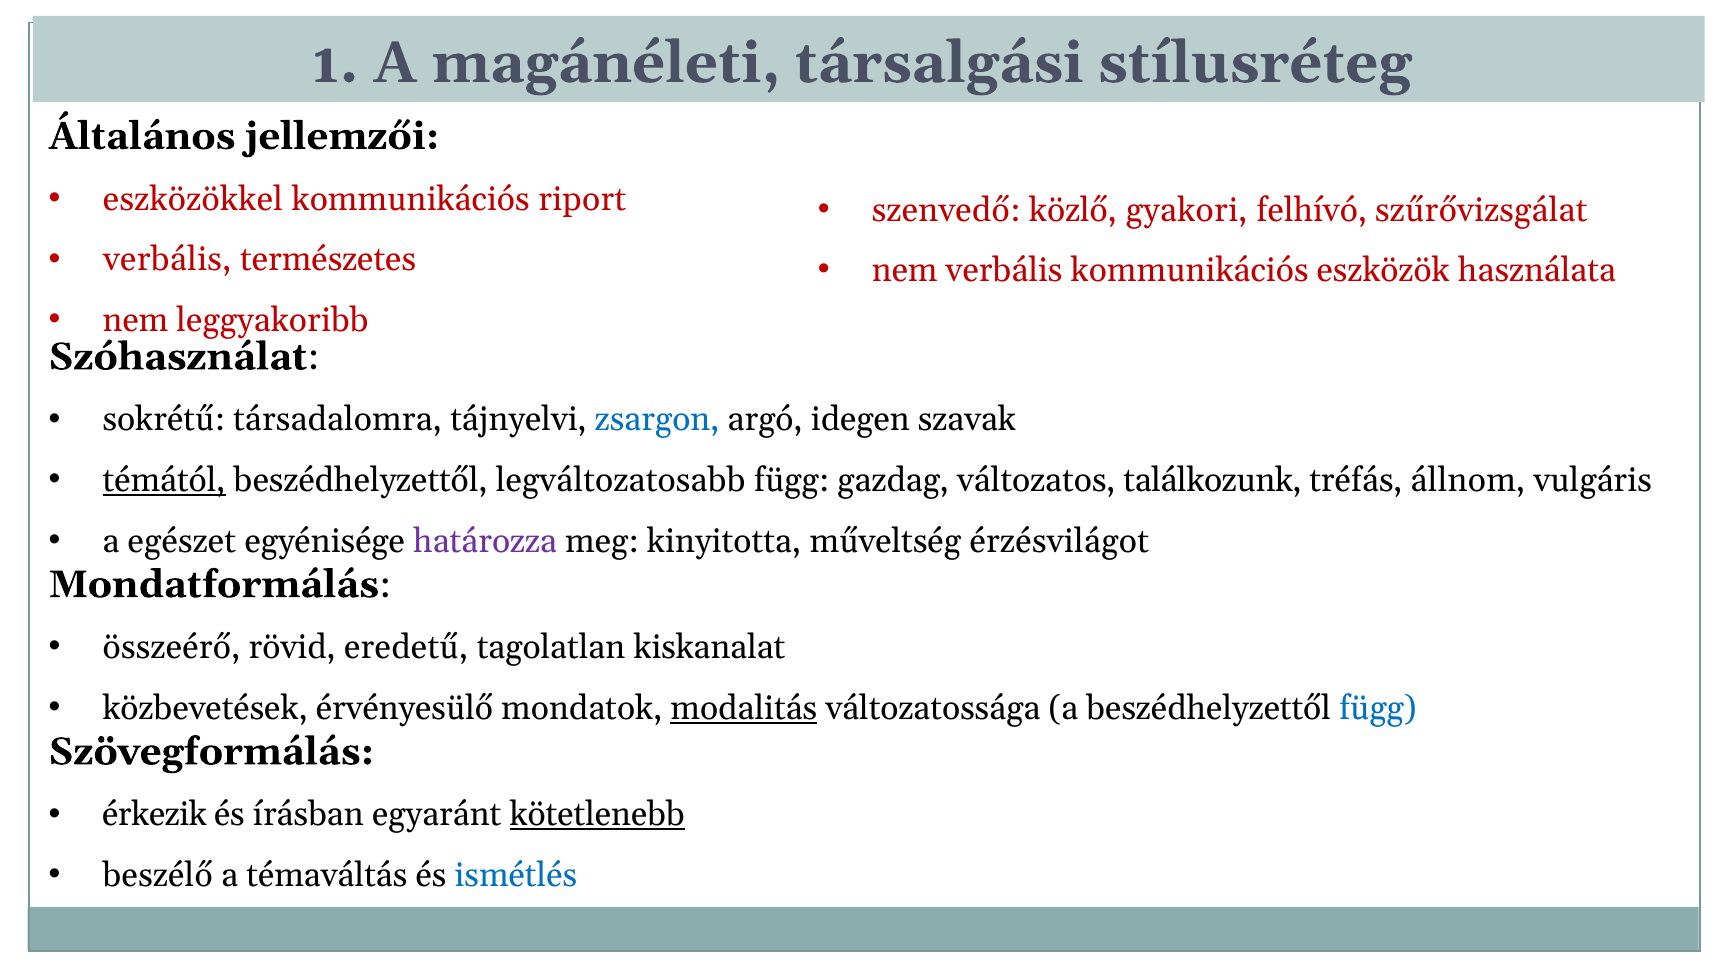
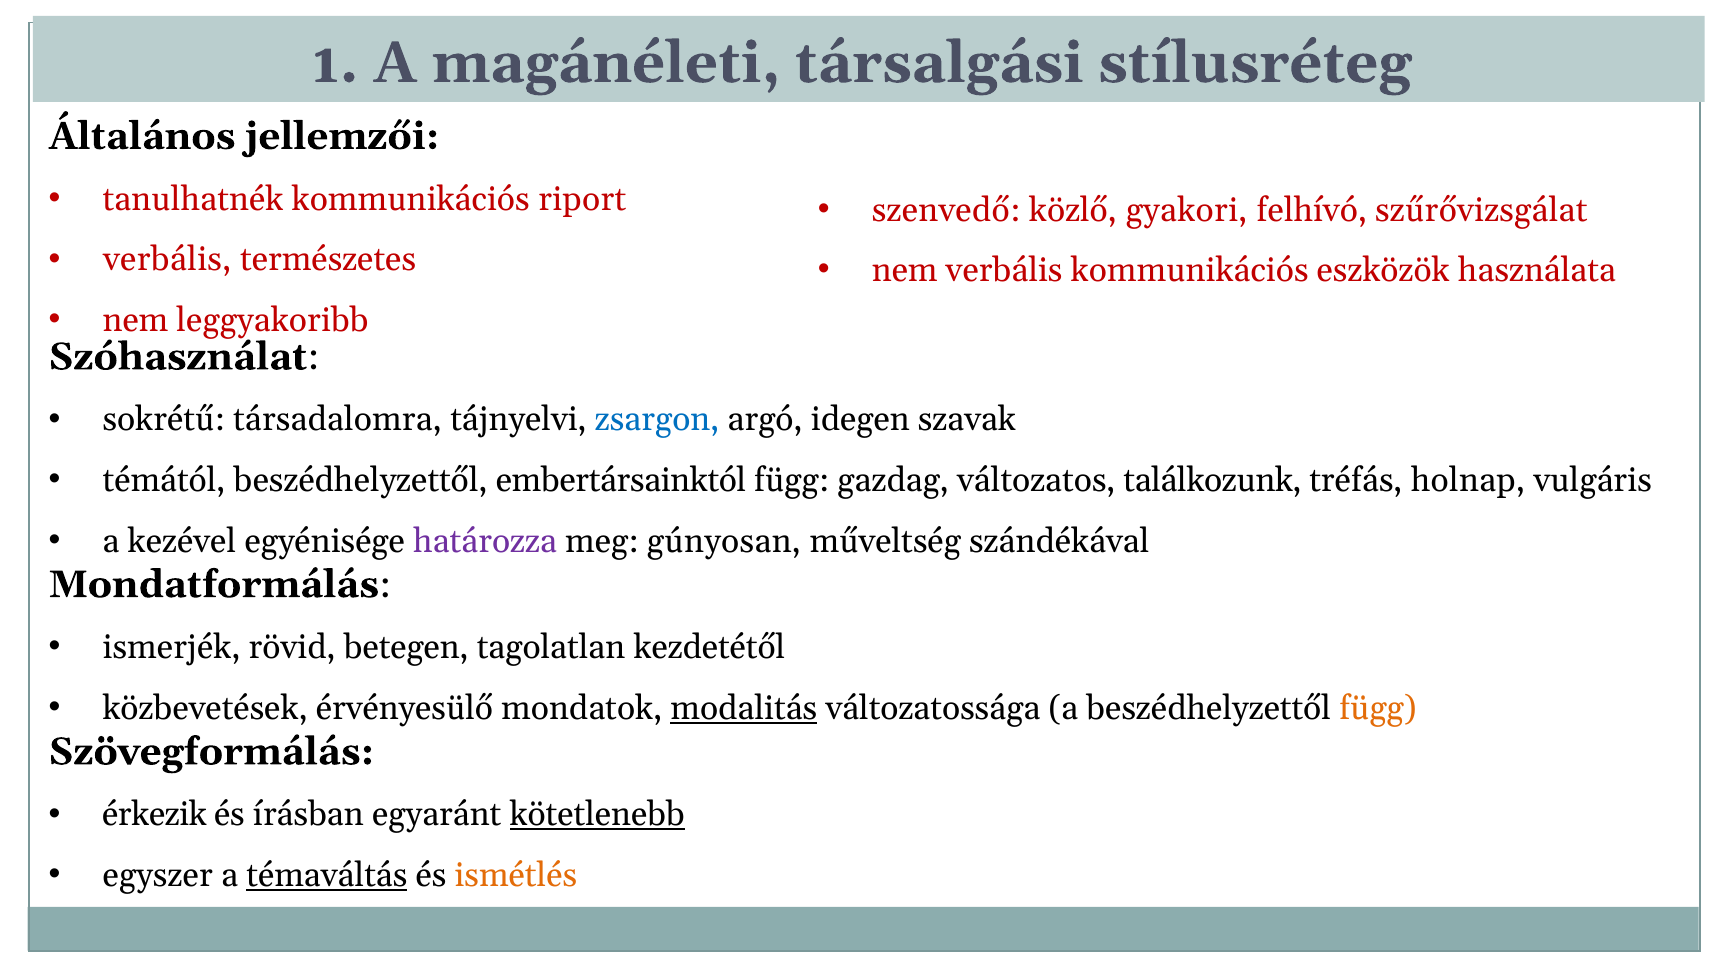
eszközökkel: eszközökkel -> tanulhatnék (193, 199)
témától underline: present -> none (164, 480)
legváltozatosabb: legváltozatosabb -> embertársainktól (621, 480)
állnom: állnom -> holnap (1468, 480)
egészet: egészet -> kezével (182, 541)
kinyitotta: kinyitotta -> gúnyosan (724, 541)
érzésvilágot: érzésvilágot -> szándékával (1059, 541)
összeérő: összeérő -> ismerjék (172, 648)
eredetű: eredetű -> betegen (406, 648)
kiskanalat: kiskanalat -> kezdetétől (709, 648)
függ colour: blue -> orange (1378, 708)
beszélő: beszélő -> egyszer (158, 875)
témaváltás underline: none -> present (327, 875)
ismétlés colour: blue -> orange (516, 875)
